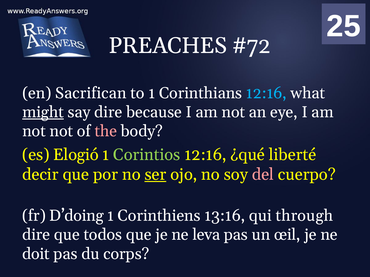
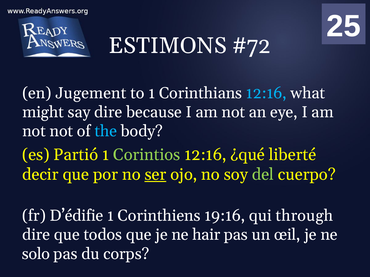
PREACHES: PREACHES -> ESTIMONS (168, 46)
Sacrifican: Sacrifican -> Jugement (91, 93)
might underline: present -> none (43, 112)
the colour: pink -> light blue (106, 131)
Elogió: Elogió -> Partió (76, 155)
del colour: pink -> light green (263, 175)
D’doing: D’doing -> D’édifie (76, 216)
13:16: 13:16 -> 19:16 (225, 216)
leva: leva -> hair (206, 235)
doit: doit -> solo (36, 254)
